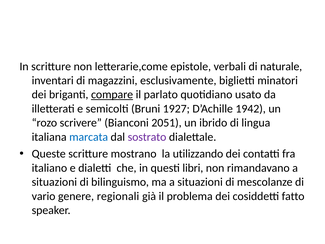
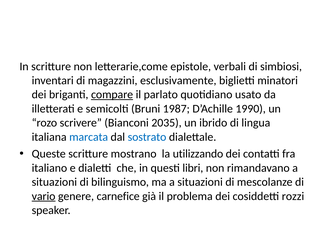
naturale: naturale -> simbiosi (281, 66)
1927: 1927 -> 1987 (176, 109)
1942: 1942 -> 1990 (251, 109)
2051: 2051 -> 2035 (167, 123)
sostrato colour: purple -> blue (147, 137)
vario underline: none -> present (44, 196)
regionali: regionali -> carnefice (118, 196)
fatto: fatto -> rozzi (293, 196)
